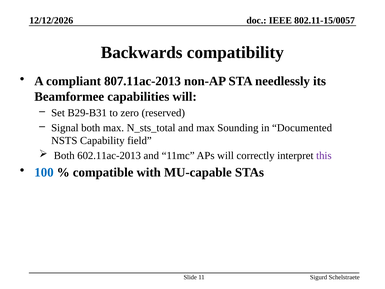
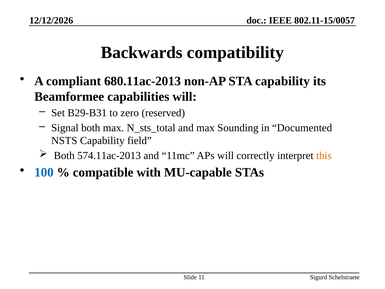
807.11ac-2013: 807.11ac-2013 -> 680.11ac-2013 (143, 81)
STA needlessly: needlessly -> capability (282, 81)
602.11ac-2013: 602.11ac-2013 -> 574.11ac-2013 (109, 155)
this colour: purple -> orange (324, 155)
